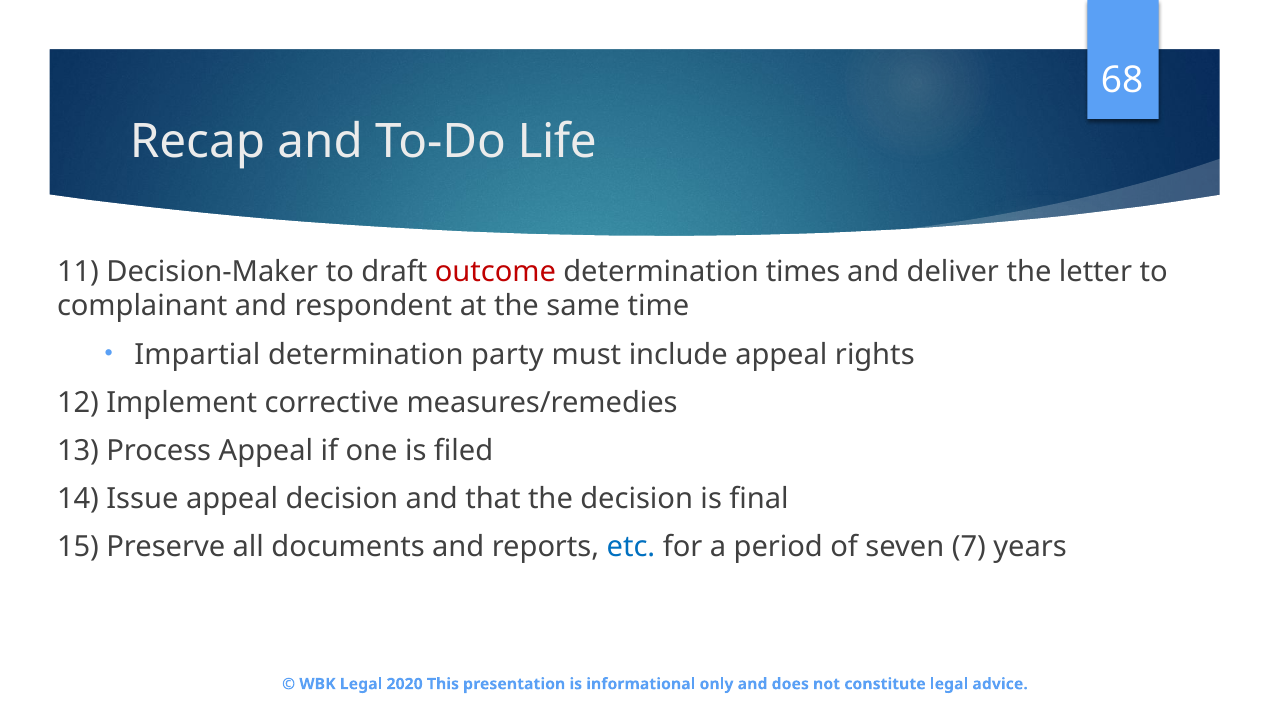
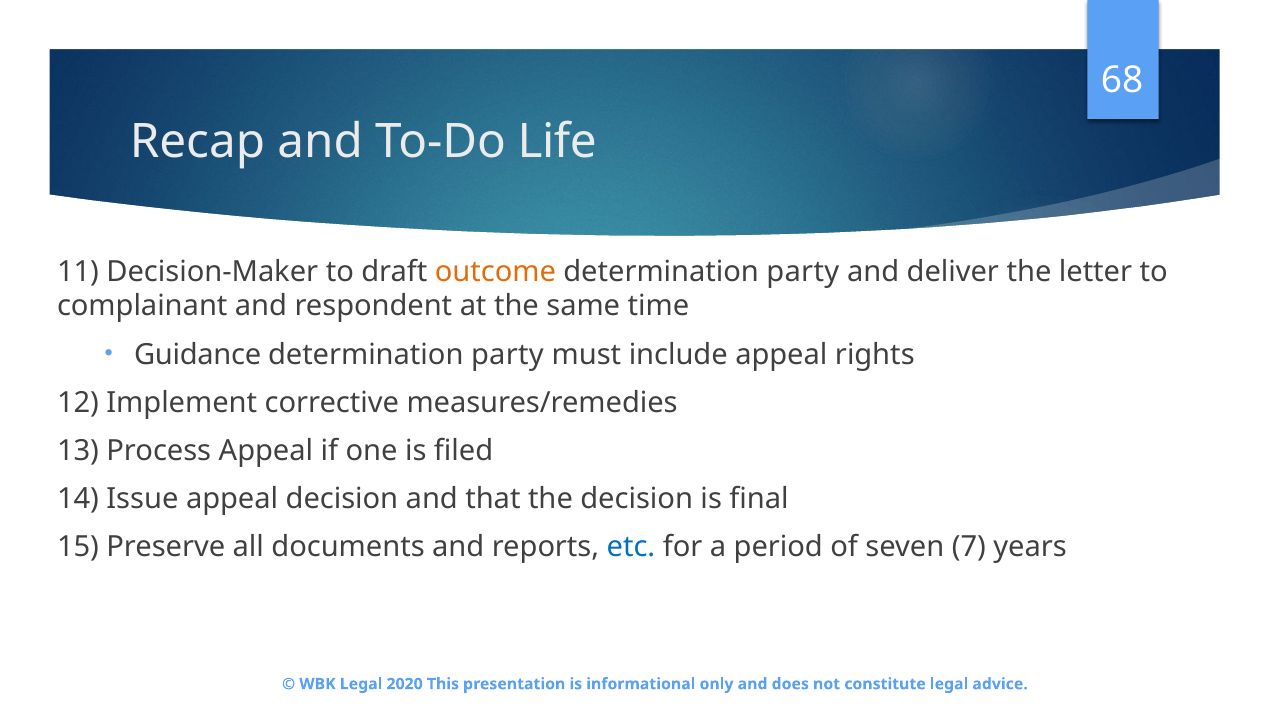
outcome colour: red -> orange (495, 272)
times: times -> party (803, 272)
Impartial: Impartial -> Guidance (198, 355)
